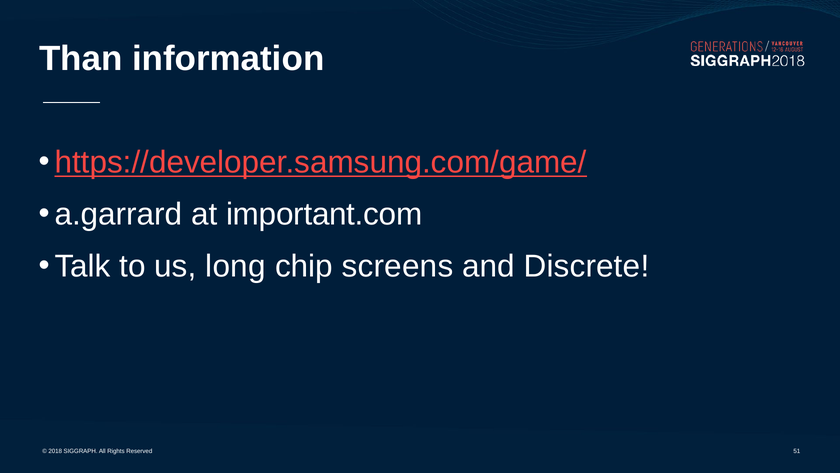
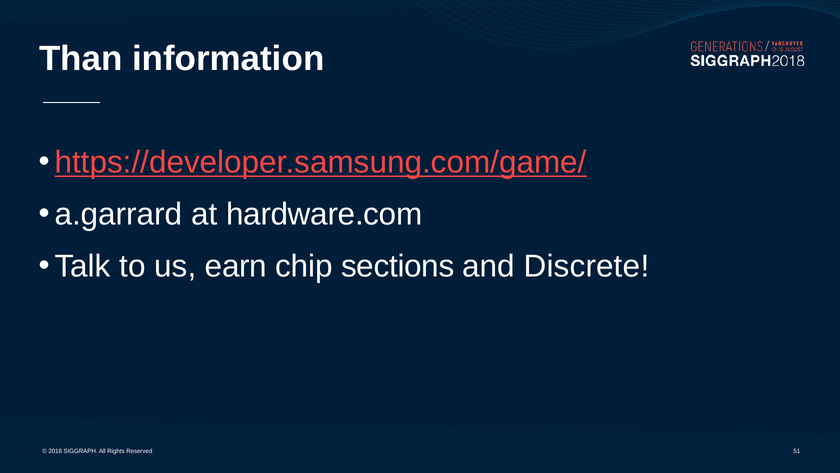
important.com: important.com -> hardware.com (324, 214)
long: long -> earn (236, 266)
screens: screens -> sections (398, 266)
